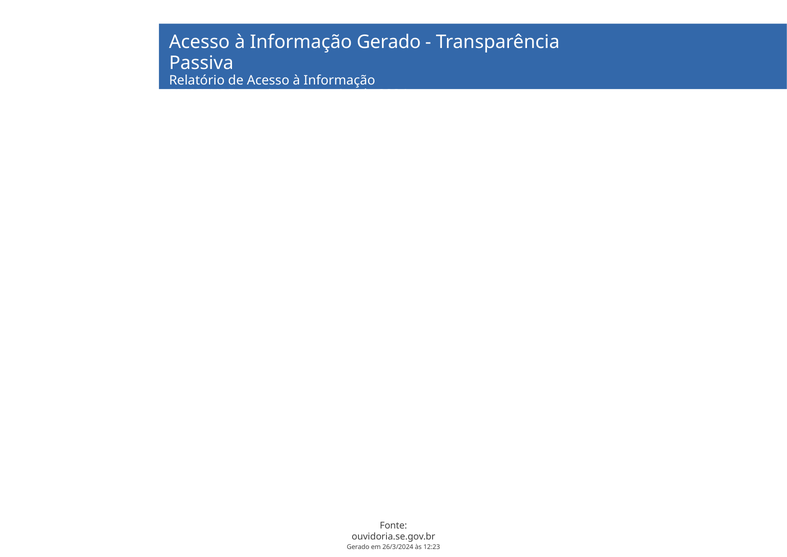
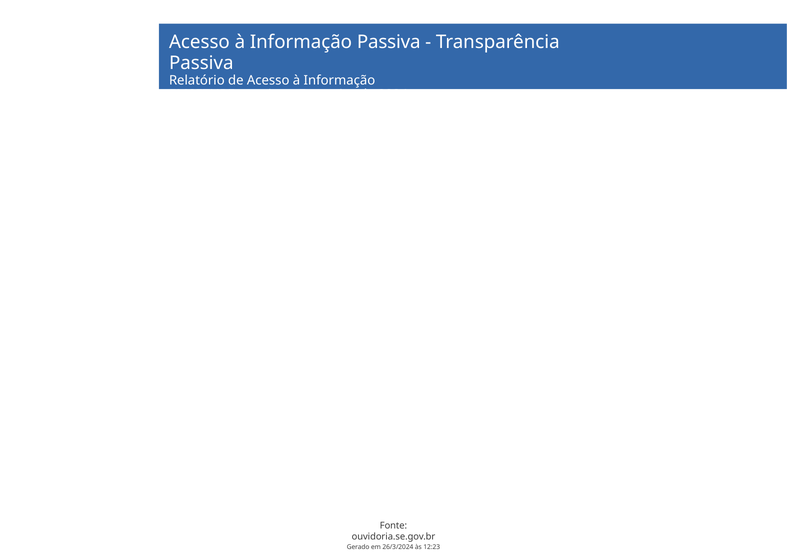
Informação Gerado: Gerado -> Passiva (389, 42)
